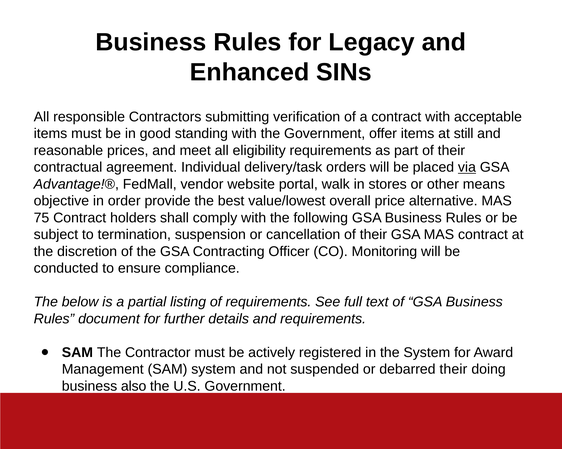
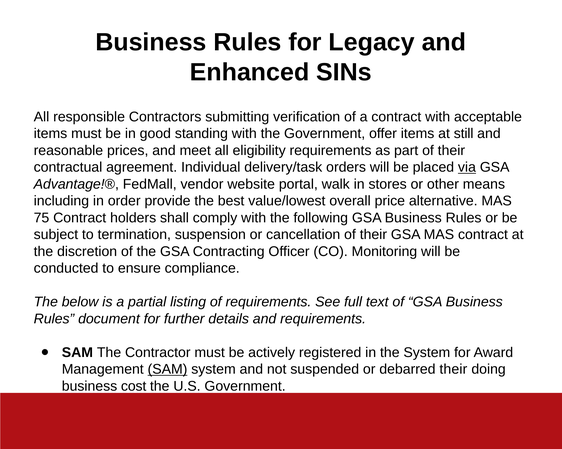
objective: objective -> including (61, 201)
SAM underline: none -> present (168, 370)
also: also -> cost (134, 387)
